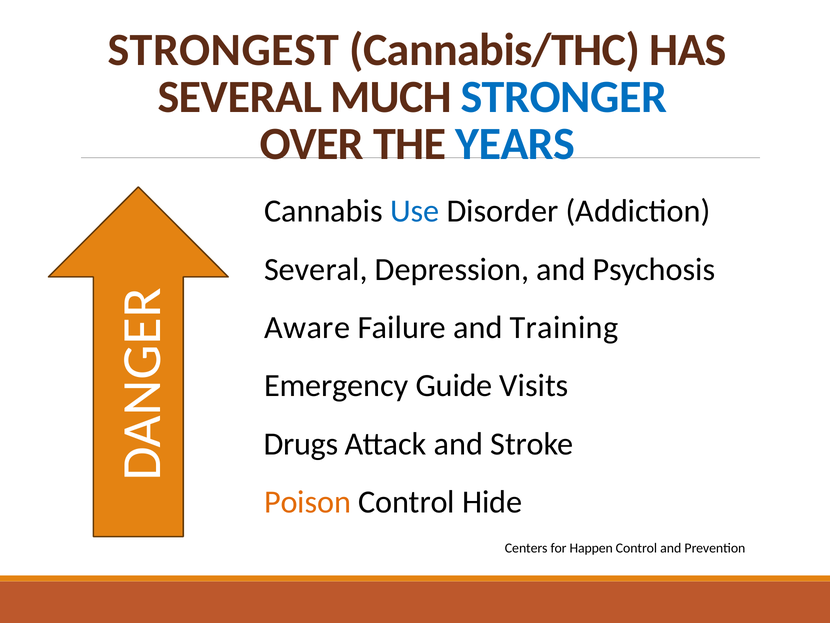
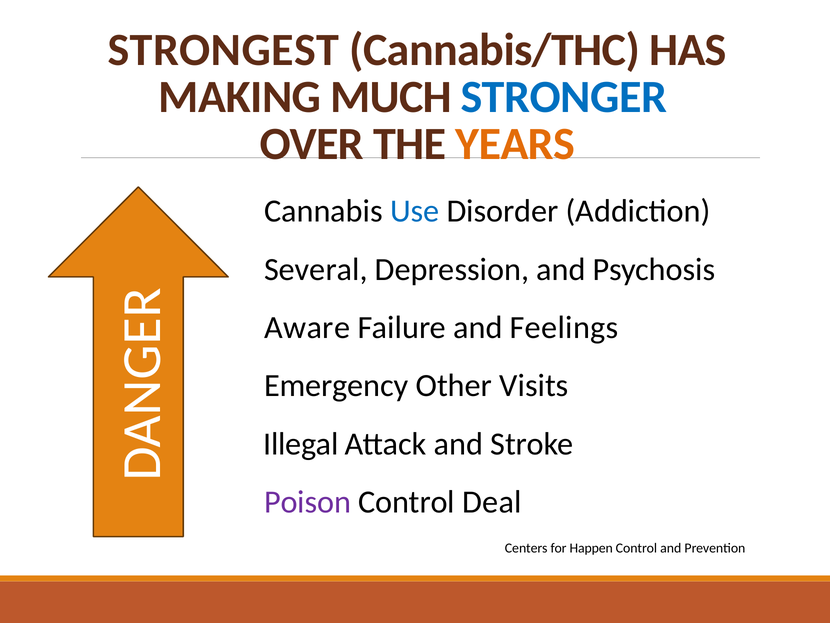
SEVERAL: SEVERAL -> MAKING (240, 97)
YEARS colour: blue -> orange (515, 144)
Training: Training -> Feelings (564, 327)
Guide: Guide -> Other (454, 385)
Drugs: Drugs -> Illegal (301, 444)
Poison colour: orange -> purple (308, 502)
Hide: Hide -> Deal (492, 502)
